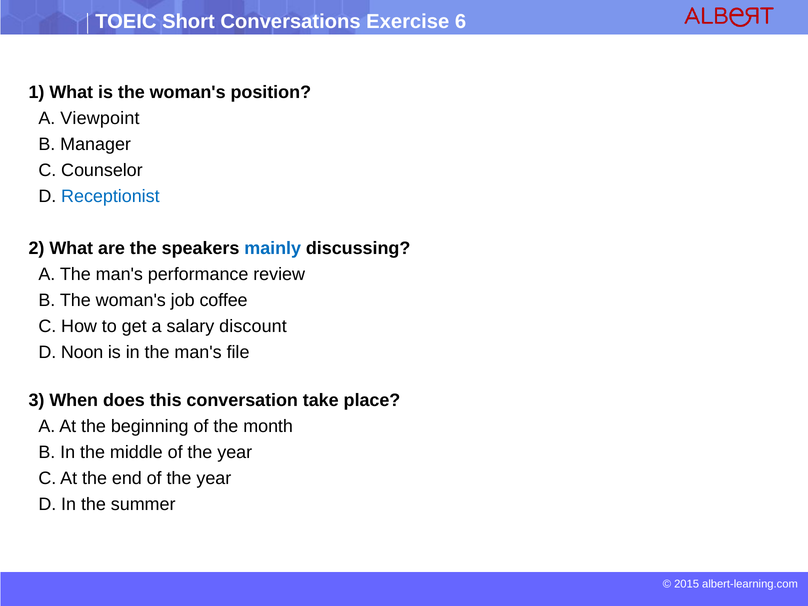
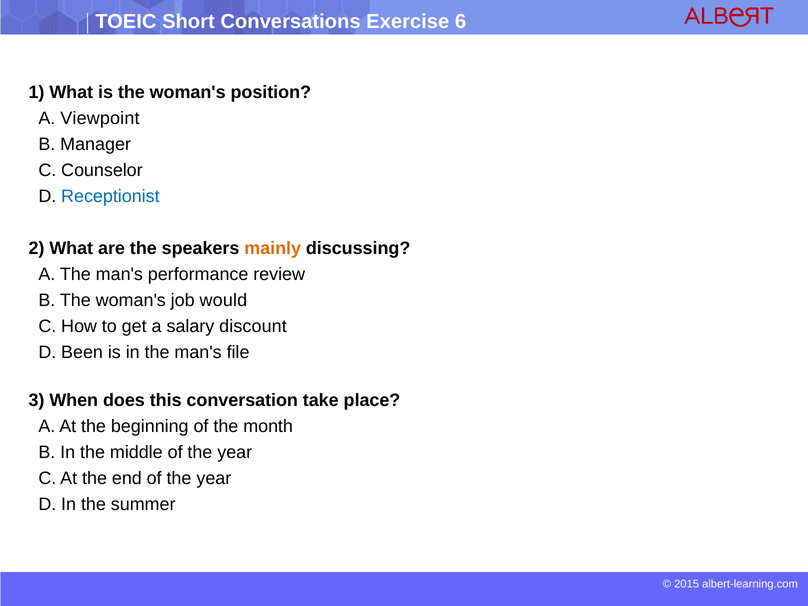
mainly colour: blue -> orange (273, 248)
coffee: coffee -> would (223, 300)
Noon: Noon -> Been (82, 353)
